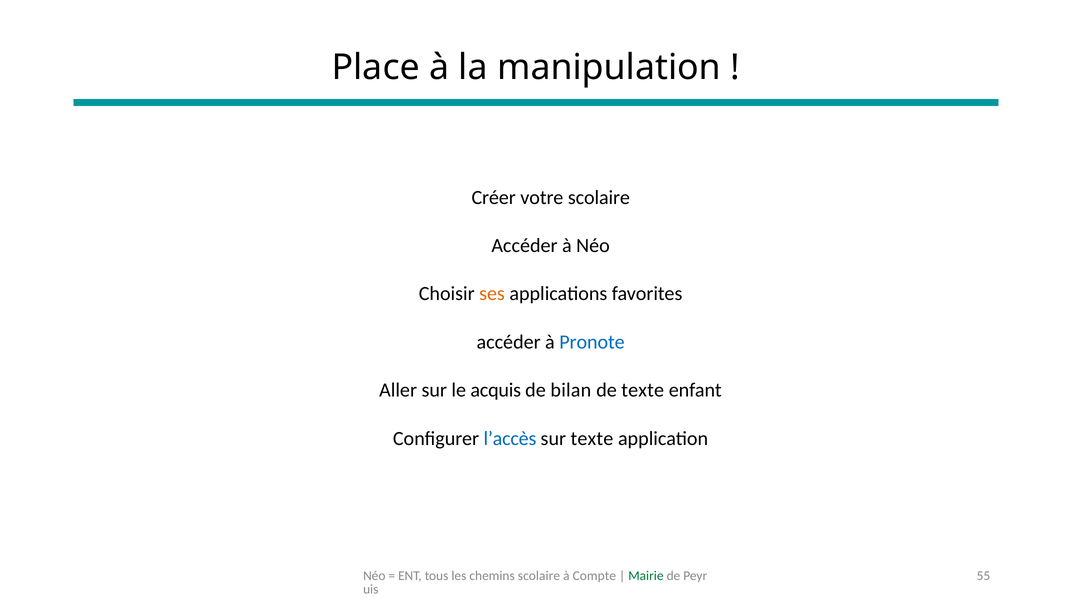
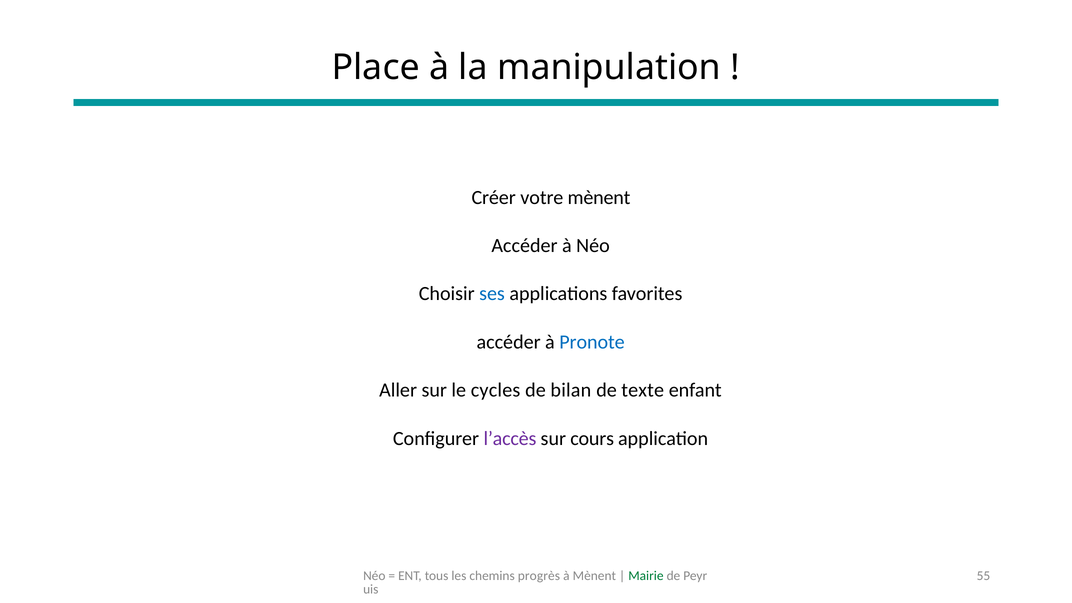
votre scolaire: scolaire -> mènent (599, 197)
ses colour: orange -> blue (492, 294)
acquis: acquis -> cycles (496, 390)
l’accès colour: blue -> purple (510, 439)
sur texte: texte -> cours (592, 439)
chemins scolaire: scolaire -> progrès (539, 576)
à Compte: Compte -> Mènent (594, 576)
